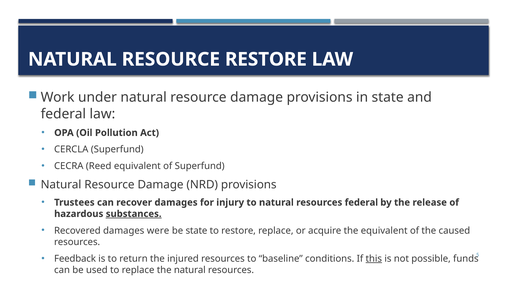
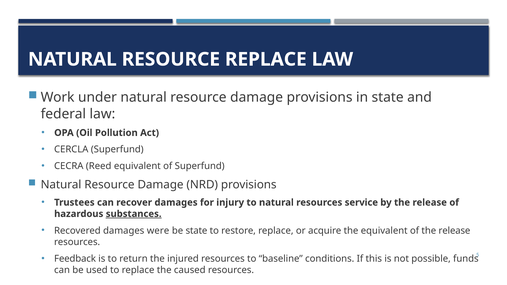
RESOURCE RESTORE: RESTORE -> REPLACE (266, 59)
resources federal: federal -> service (361, 203)
of the caused: caused -> release (454, 231)
this underline: present -> none (374, 259)
the natural: natural -> caused (190, 270)
